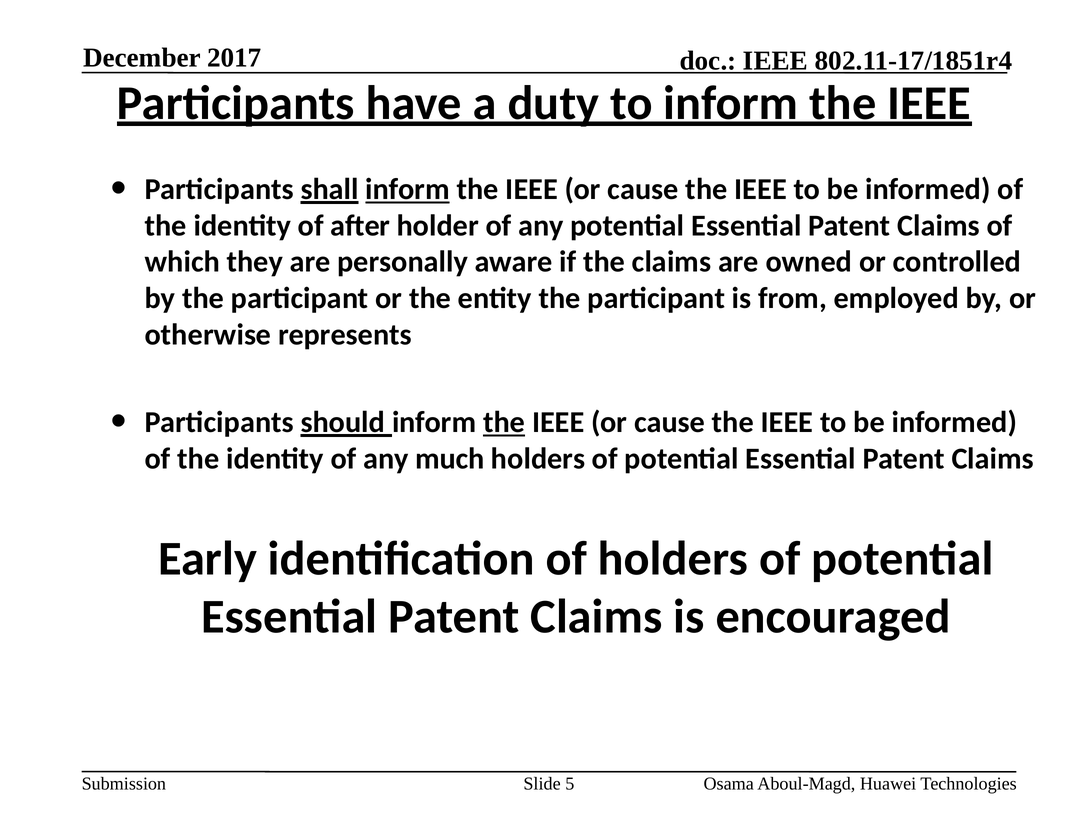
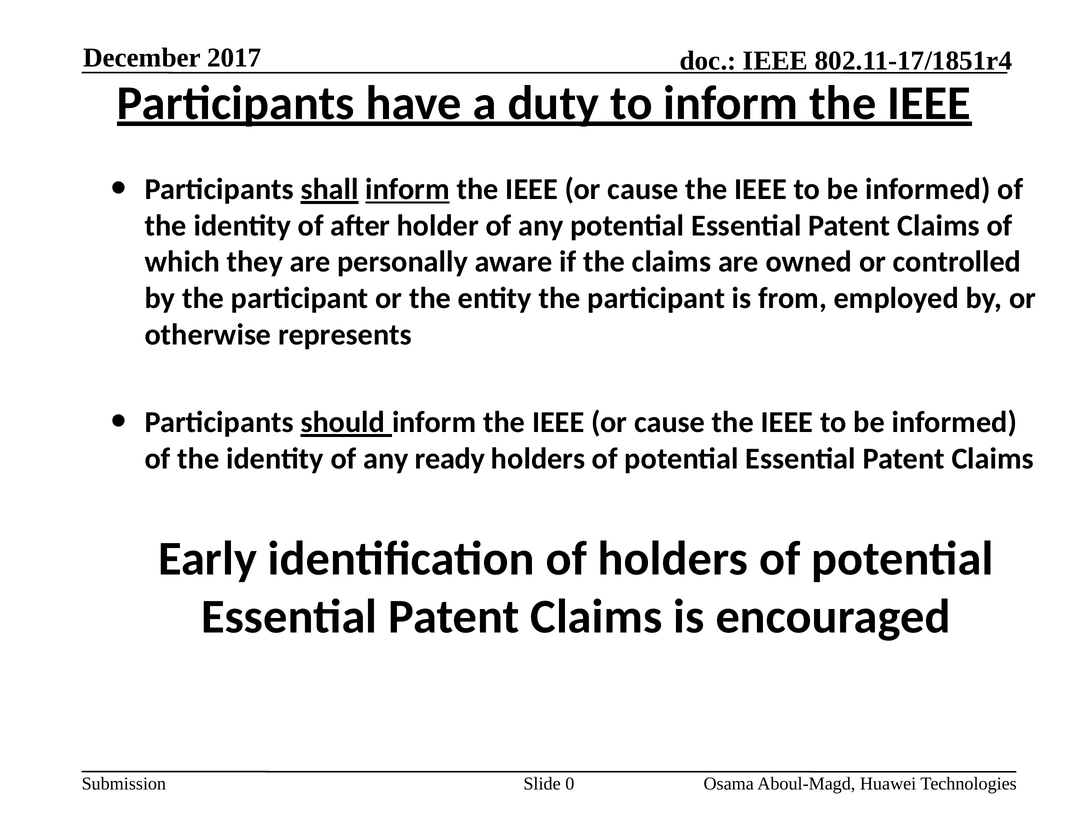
the underline: present -> none (504, 422)
much: much -> ready (450, 459)
5: 5 -> 0 (570, 783)
